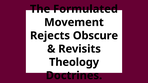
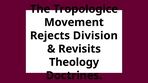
Formulated: Formulated -> Tropologice (86, 9)
Obscure: Obscure -> Division (95, 36)
